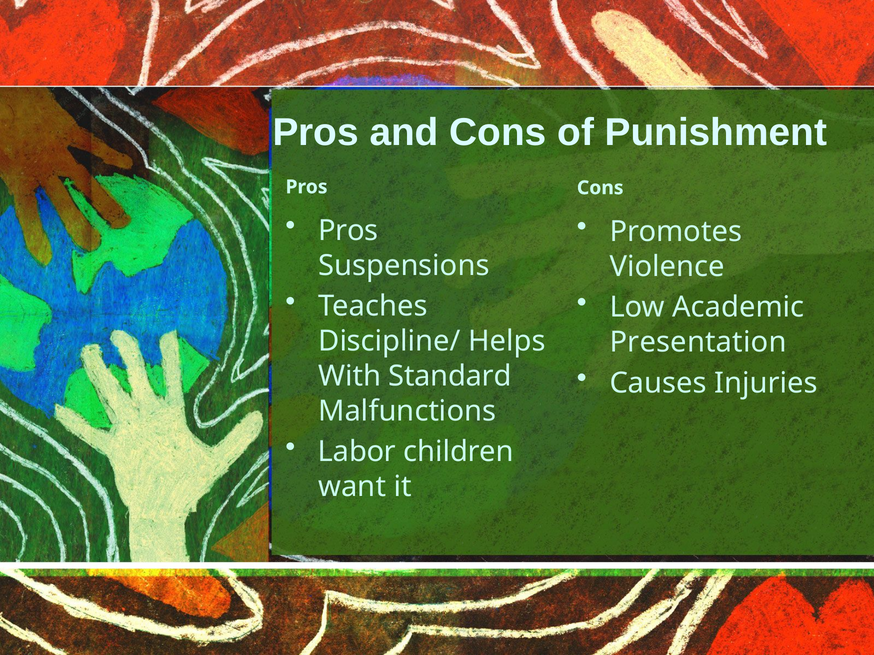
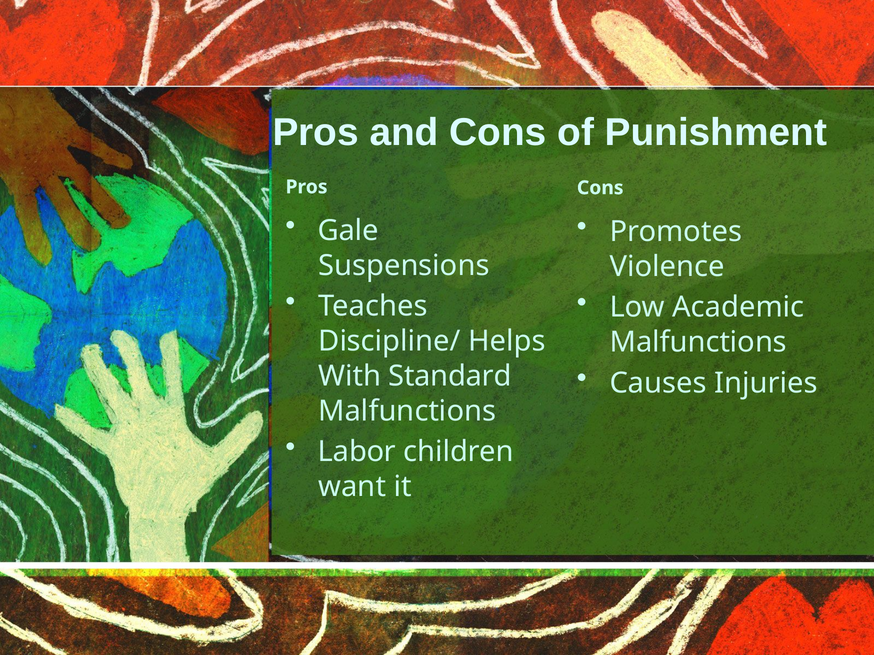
Pros: Pros -> Gale (348, 231)
Presentation: Presentation -> Malfunctions (698, 342)
